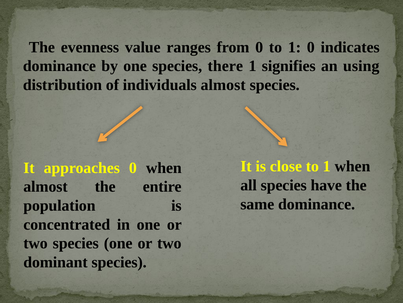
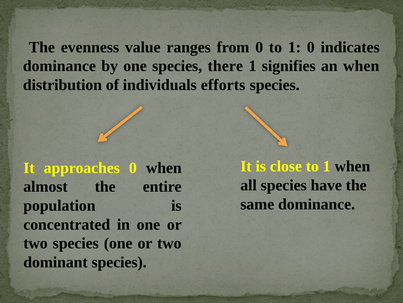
an using: using -> when (361, 66)
individuals almost: almost -> efforts (223, 85)
